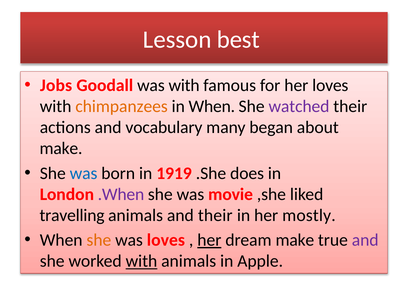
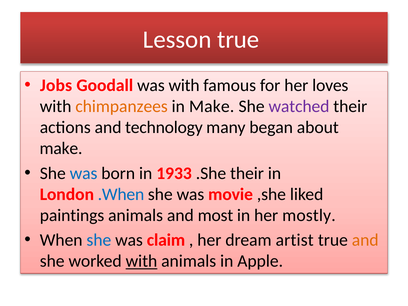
Lesson best: best -> true (238, 39)
in When: When -> Make (212, 106)
vocabulary: vocabulary -> technology (164, 127)
1919: 1919 -> 1933 (174, 173)
.She does: does -> their (247, 173)
.When colour: purple -> blue (121, 194)
travelling: travelling -> paintings (72, 215)
and their: their -> most (215, 215)
she colour: orange -> blue (99, 240)
was loves: loves -> claim (166, 240)
her underline: present -> none (209, 240)
dream make: make -> artist (295, 240)
and colour: purple -> orange (365, 240)
